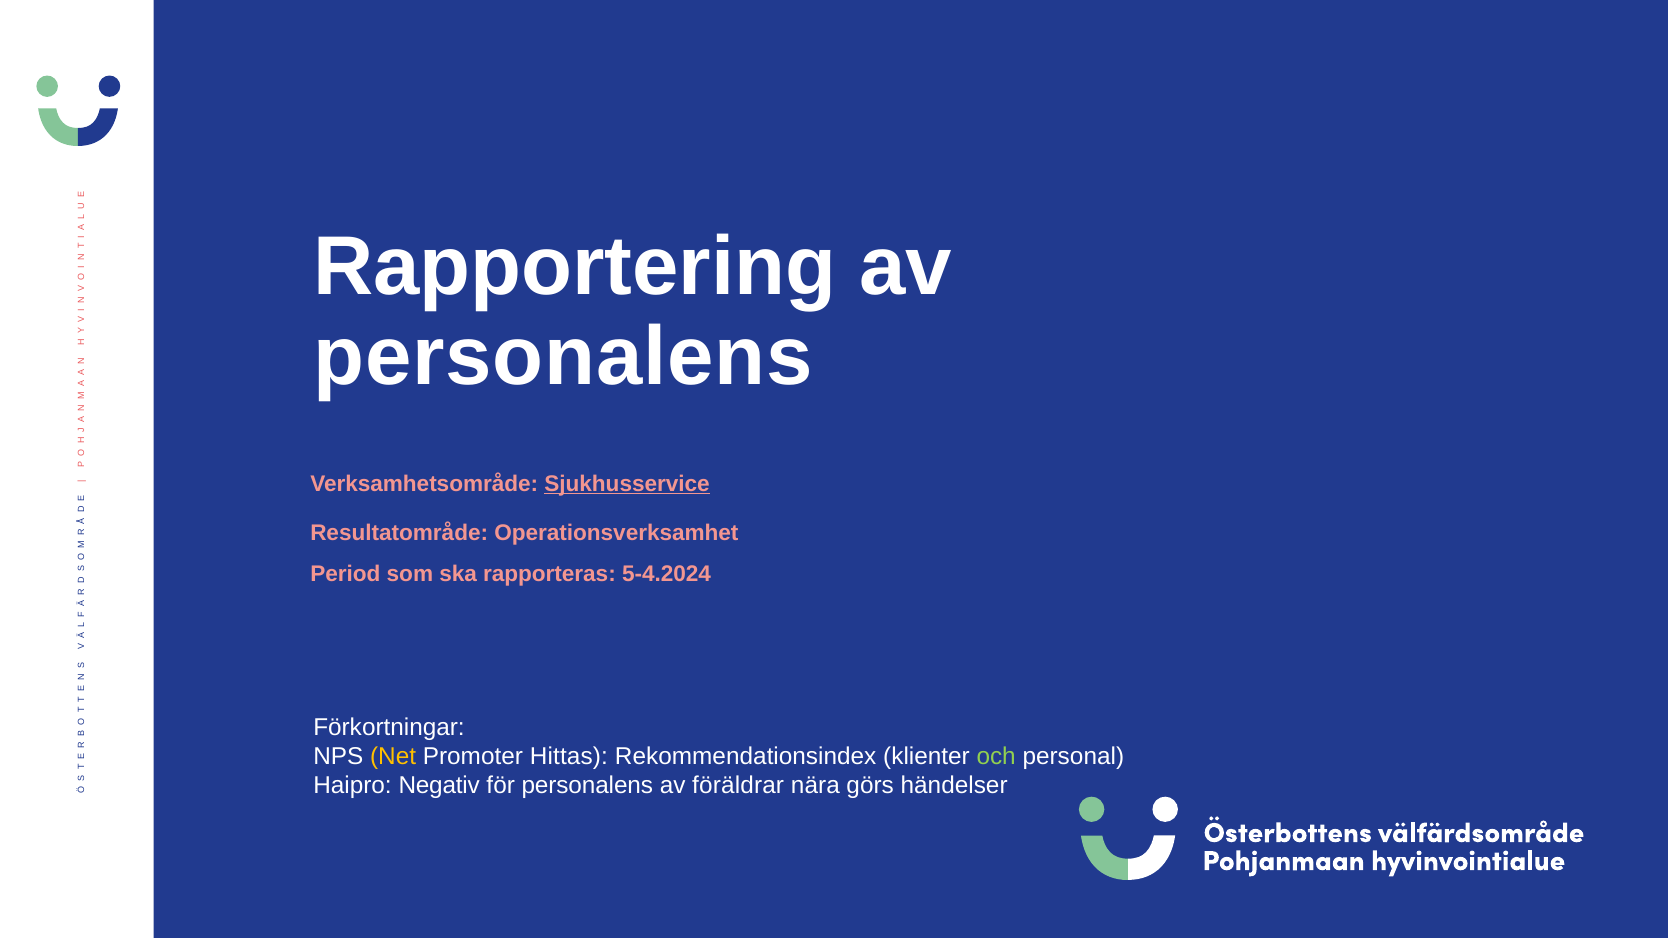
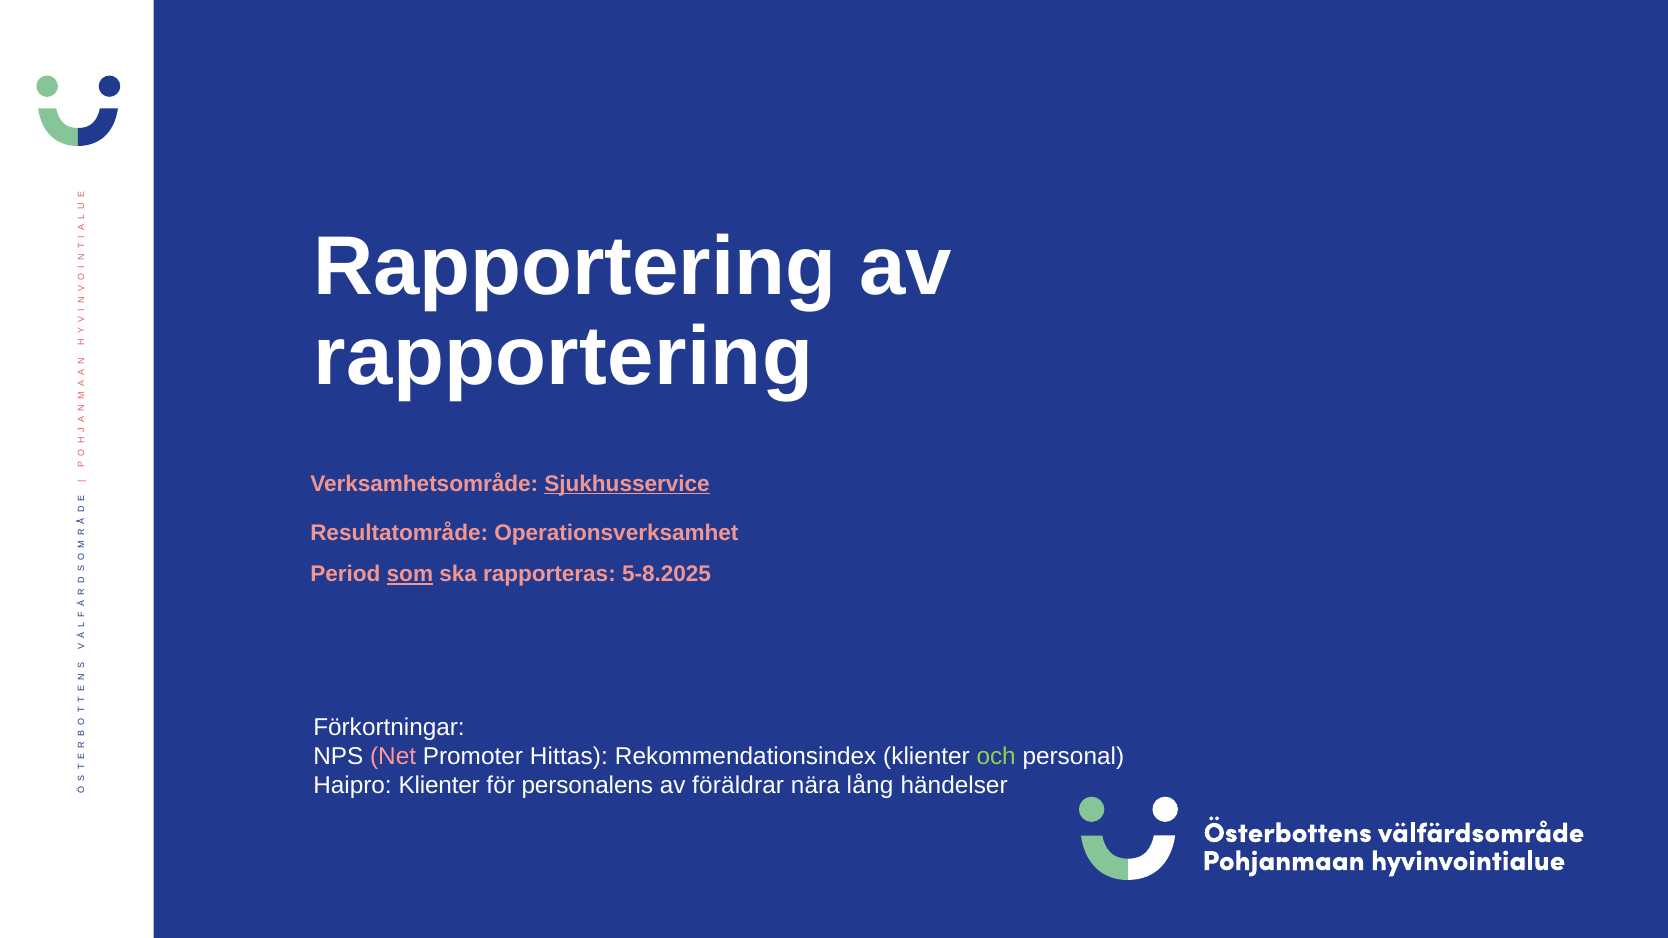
personalens: personalens -> rapportering (563, 357)
som underline: none -> present (410, 575)
5-4.2024: 5-4.2024 -> 5-8.2025 (667, 575)
Net colour: yellow -> pink (393, 757)
Haipro Negativ: Negativ -> Klienter (439, 786)
görs: görs -> lång (870, 786)
